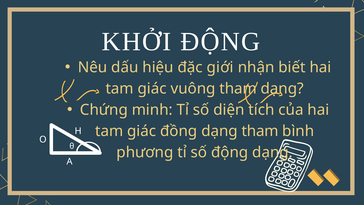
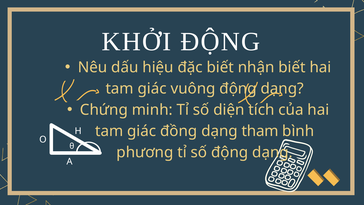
đặc giới: giới -> biết (220, 67)
vuông tham: tham -> động (238, 89)
